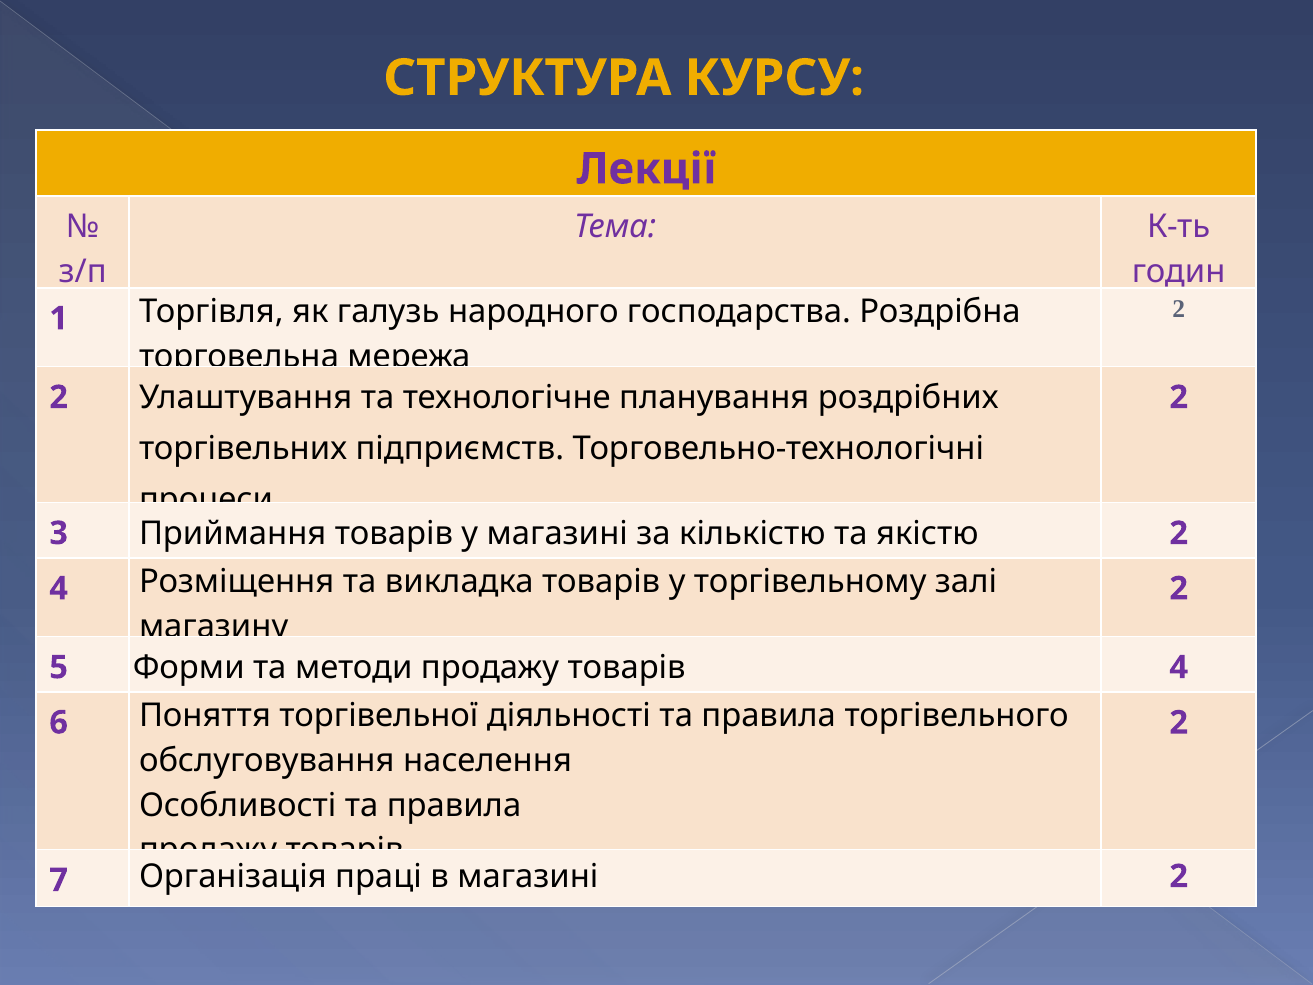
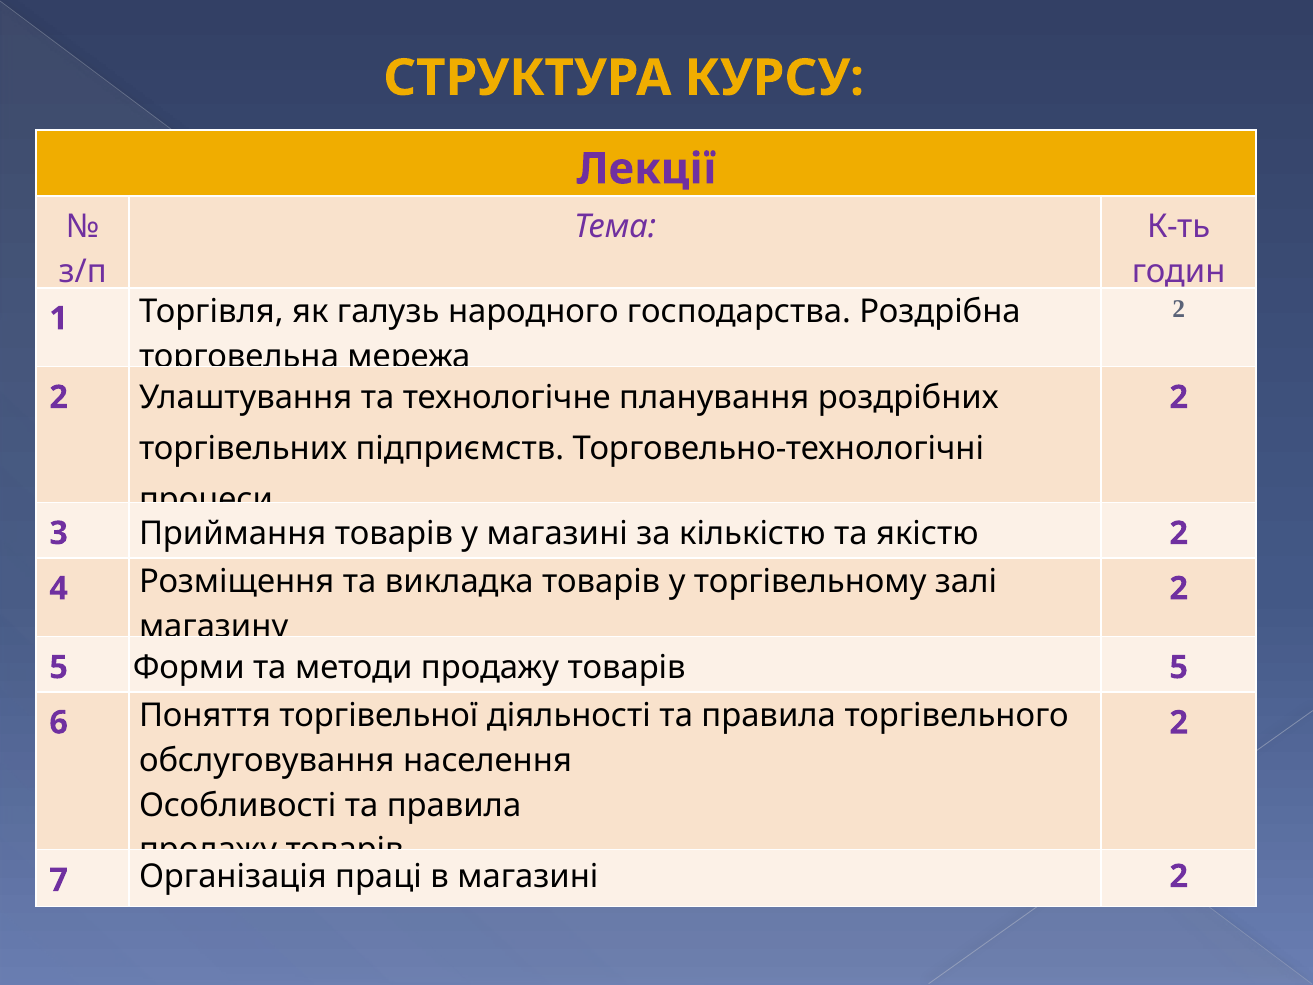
товарів 4: 4 -> 5 (1179, 667)
